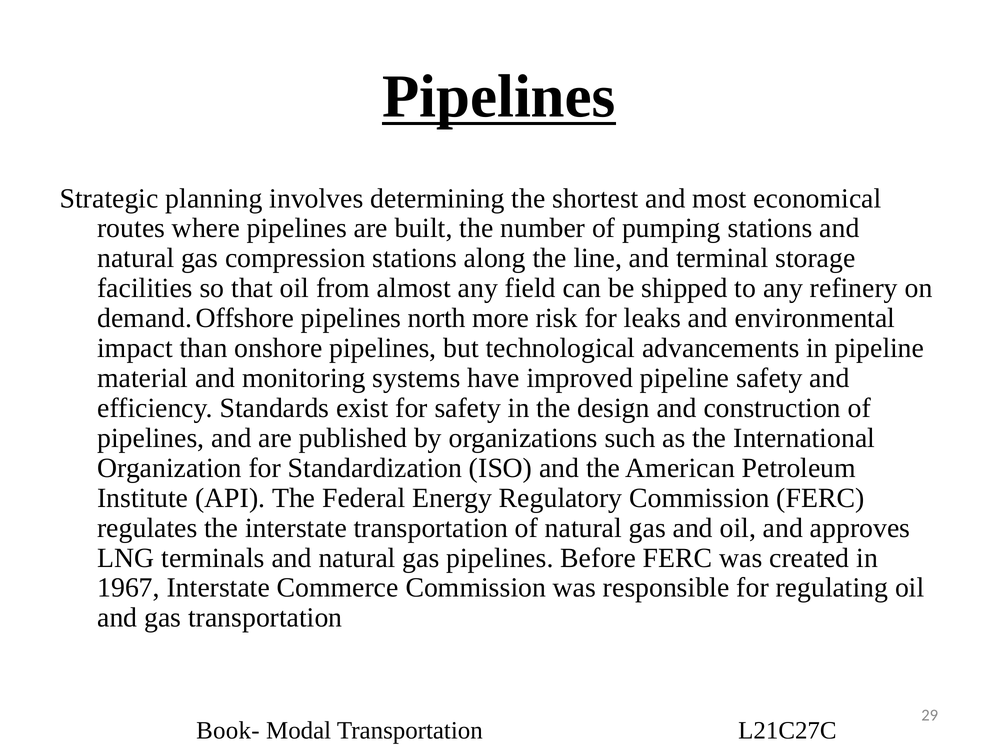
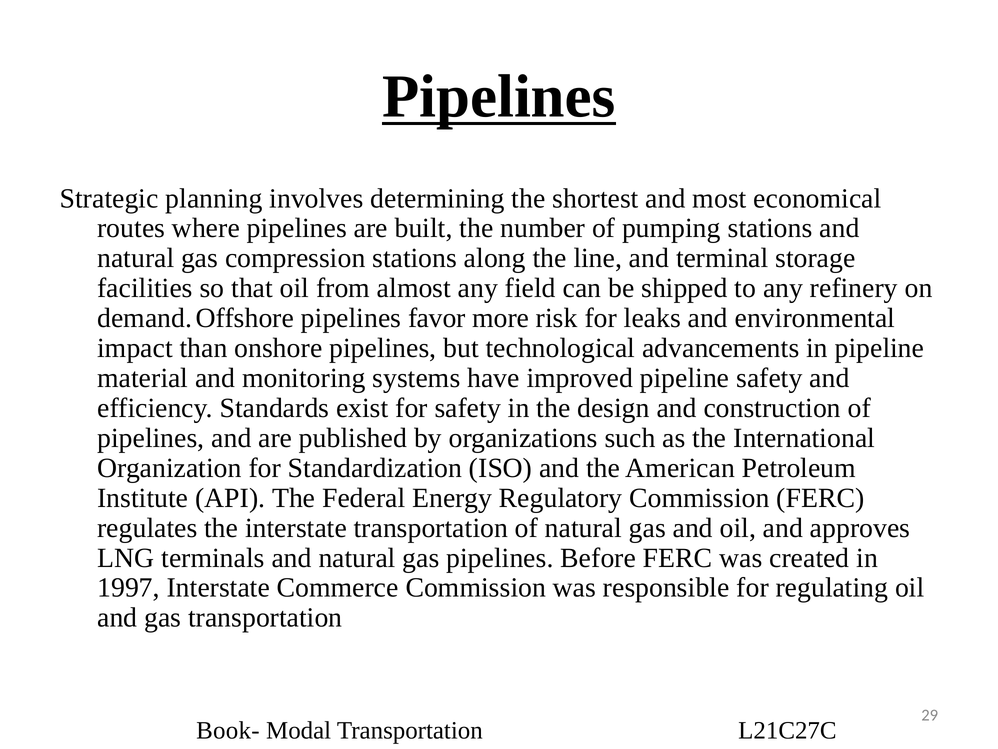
north: north -> favor (437, 318)
1967: 1967 -> 1997 (129, 587)
